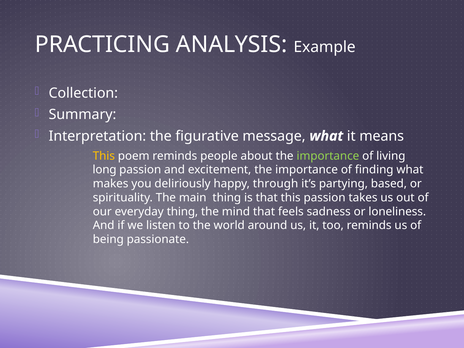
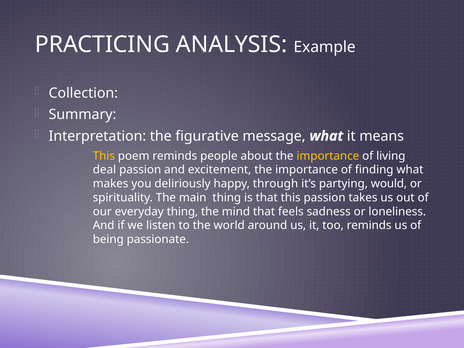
importance colour: light green -> yellow (328, 156)
long: long -> deal (104, 170)
based: based -> would (389, 184)
